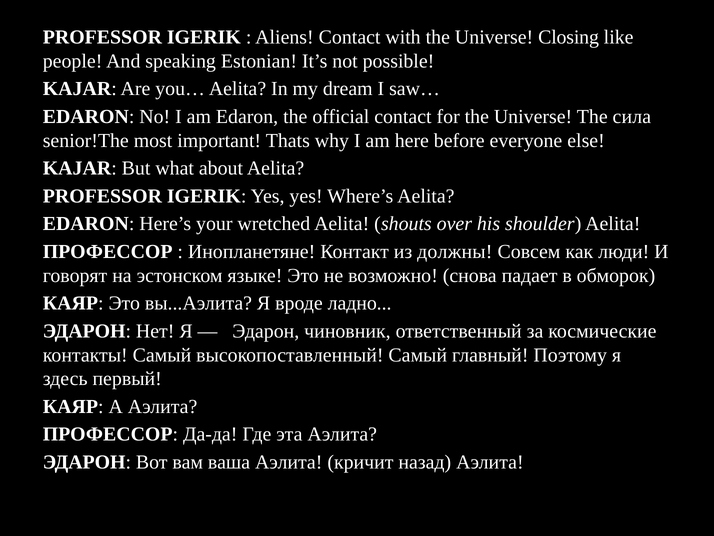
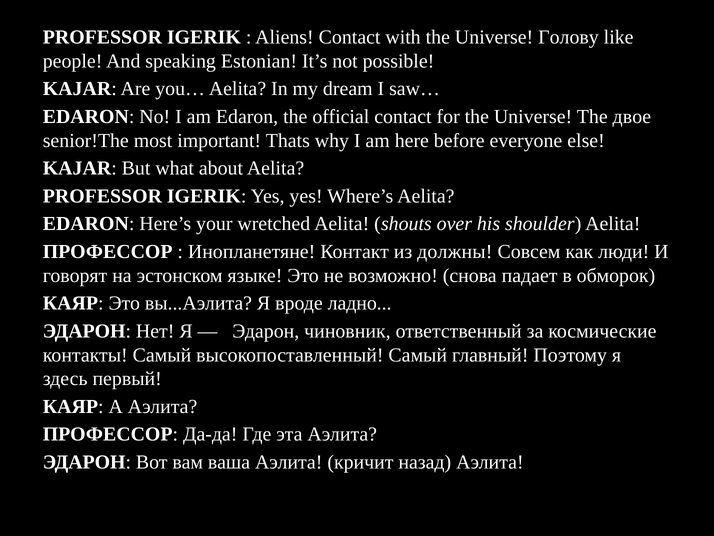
Closing: Closing -> Голову (568, 37)
сила: сила -> двое (632, 117)
